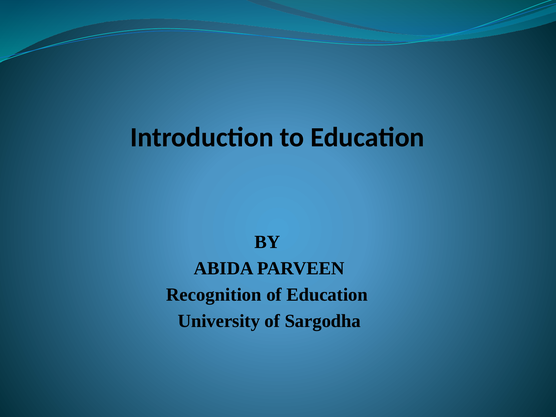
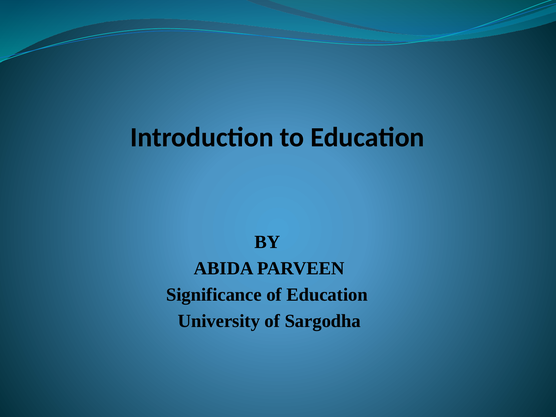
Recognition: Recognition -> Significance (214, 295)
